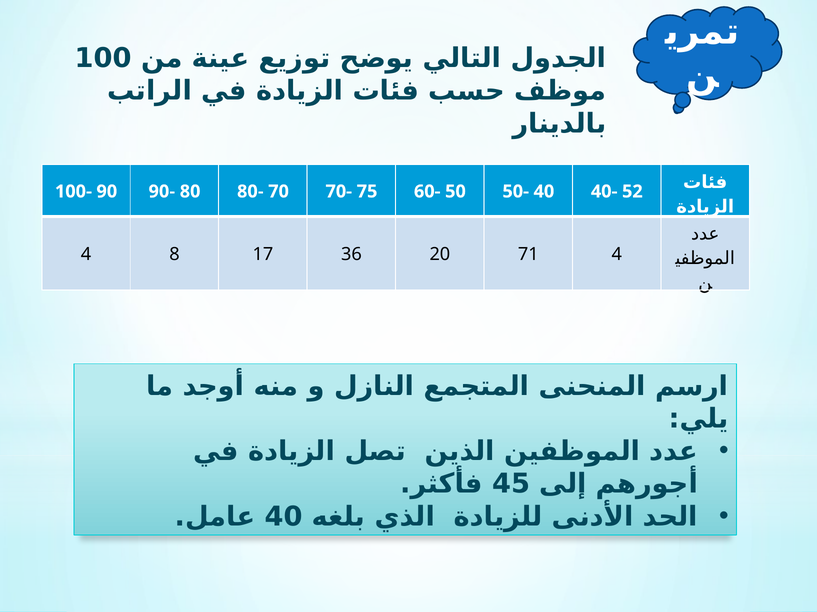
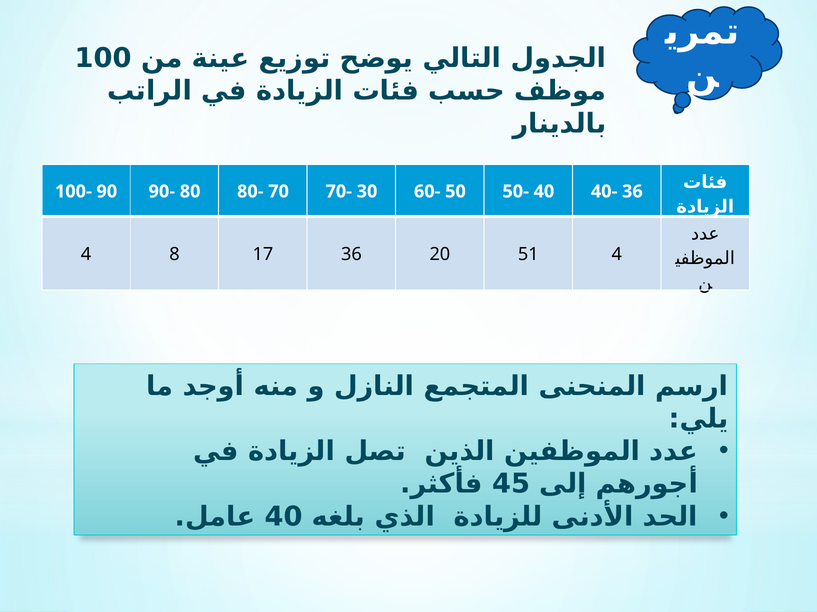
75: 75 -> 30 (367, 192)
50 52: 52 -> 36 (632, 192)
71: 71 -> 51 (528, 254)
